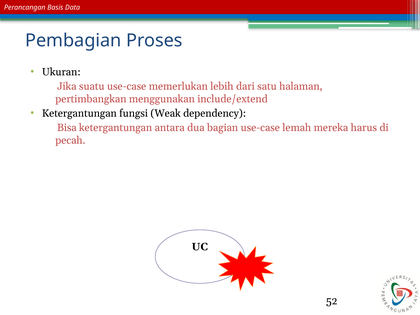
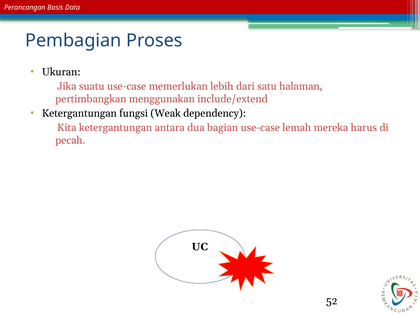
Bisa: Bisa -> Kita (67, 128)
